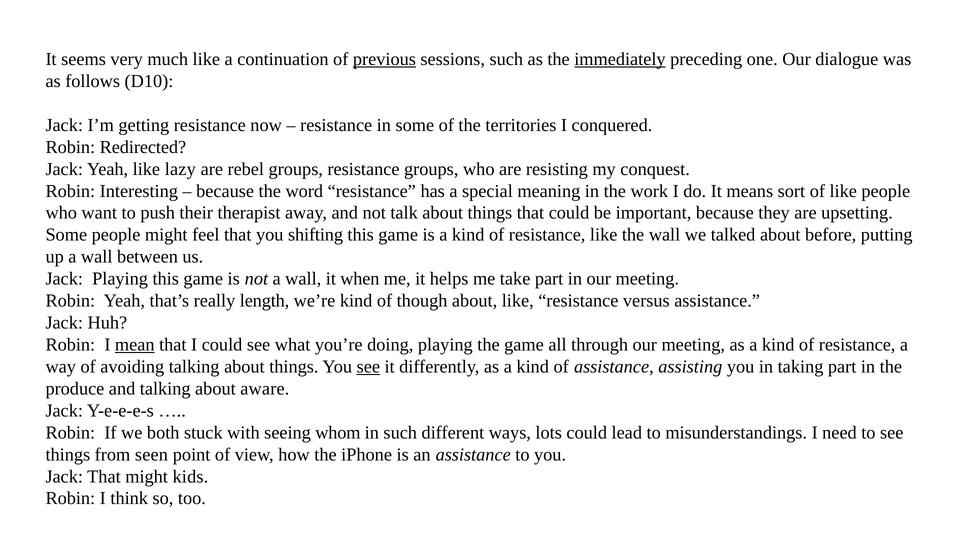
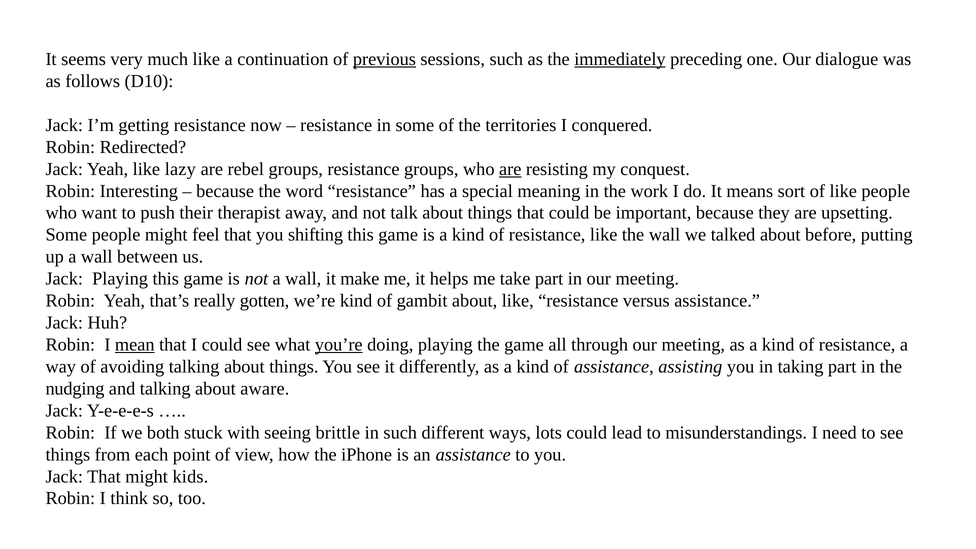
are underline: none -> present (510, 169)
when: when -> make (360, 279)
length: length -> gotten (265, 301)
though: though -> gambit (422, 301)
you’re underline: none -> present (339, 345)
see underline: present -> none (368, 367)
produce: produce -> nudging (75, 389)
whom: whom -> brittle (338, 433)
seen: seen -> each (152, 455)
